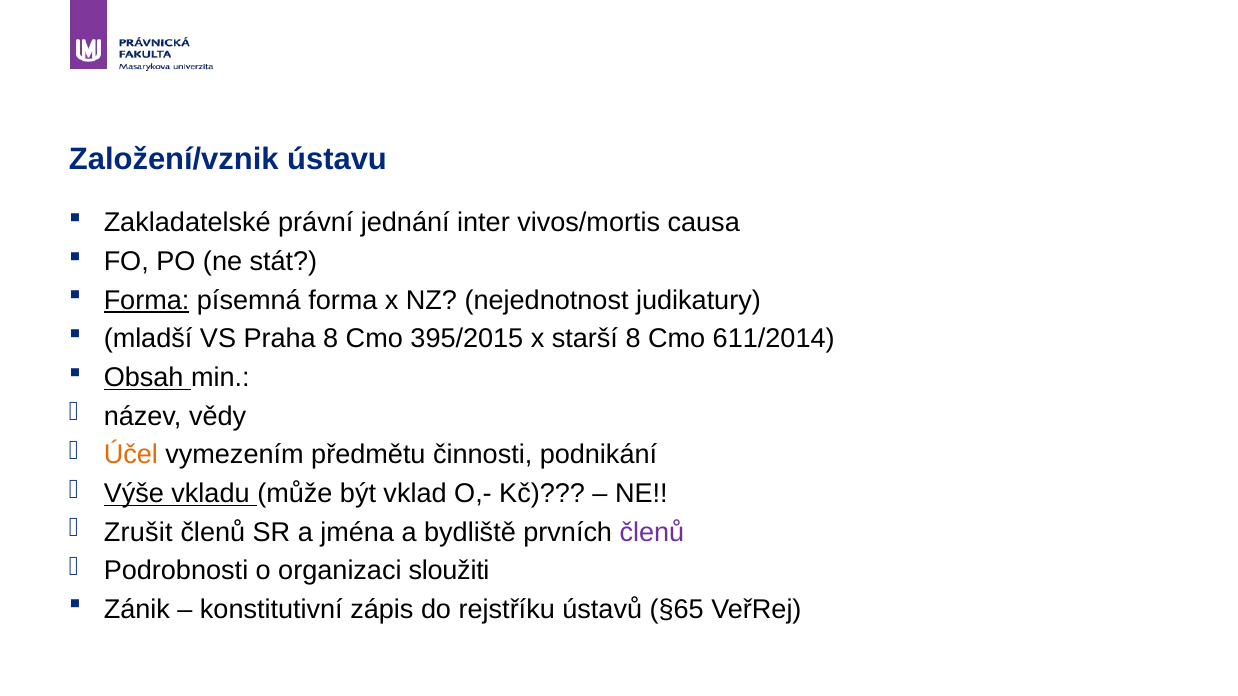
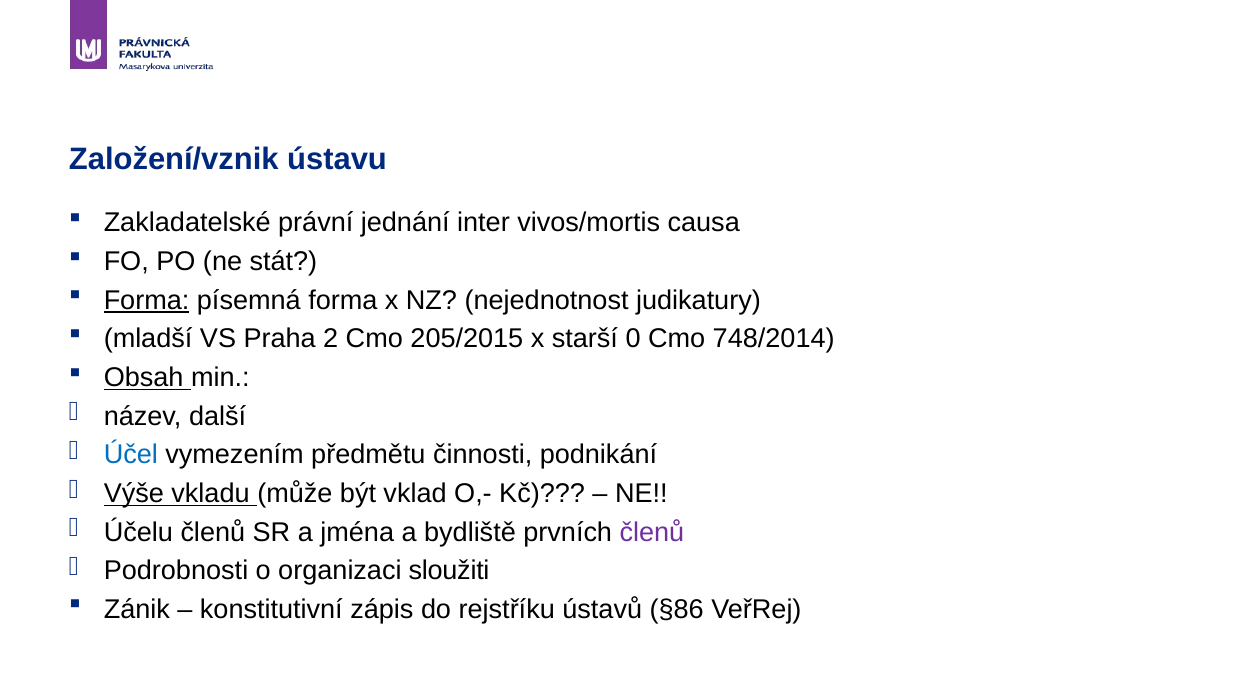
Praha 8: 8 -> 2 (331, 339)
395/2015: 395/2015 -> 205/2015 (467, 339)
starší 8: 8 -> 0 (633, 339)
611/2014: 611/2014 -> 748/2014 (774, 339)
vědy: vědy -> další (218, 416)
Účel colour: orange -> blue (131, 455)
Zrušit: Zrušit -> Účelu (138, 532)
§65: §65 -> §86 (677, 610)
